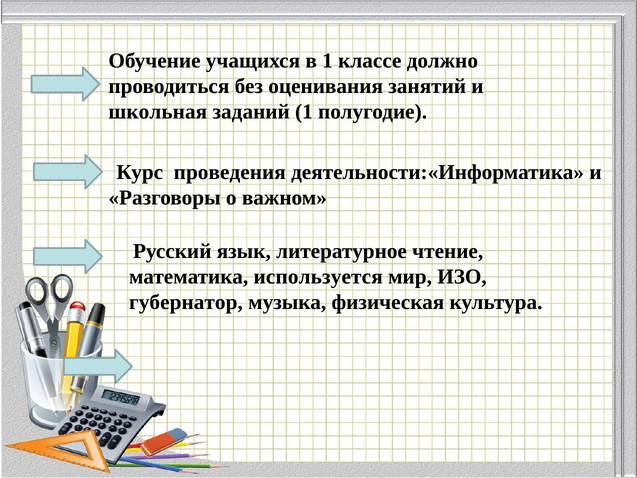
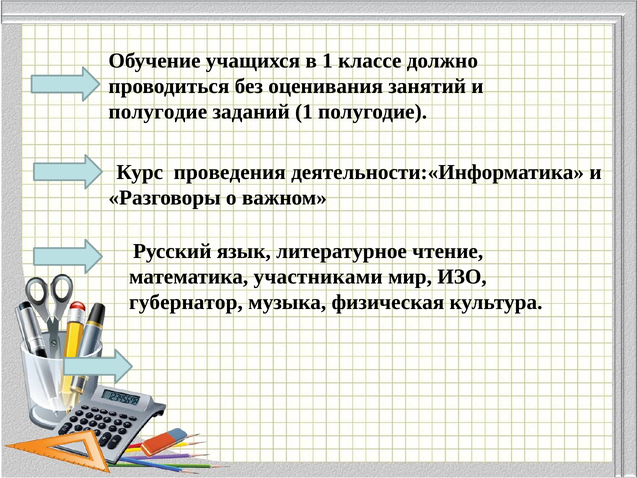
школьная: школьная -> полугодие (158, 112)
используется: используется -> участниками (318, 277)
